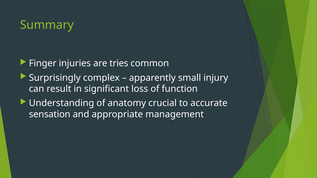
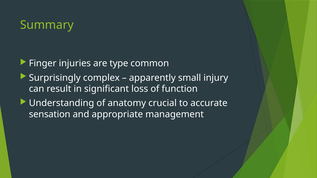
tries: tries -> type (119, 64)
